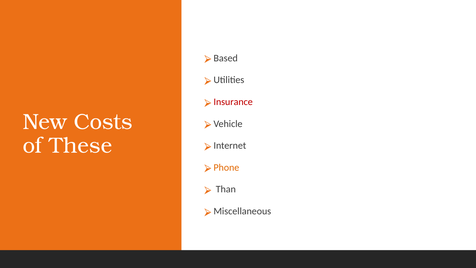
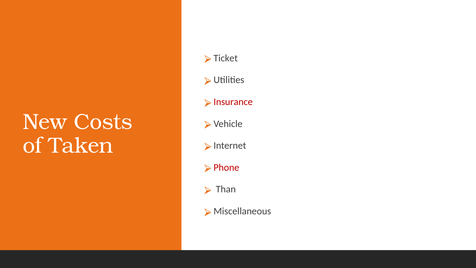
Based: Based -> Ticket (226, 58)
These: These -> Taken (81, 146)
Phone colour: orange -> red (226, 167)
